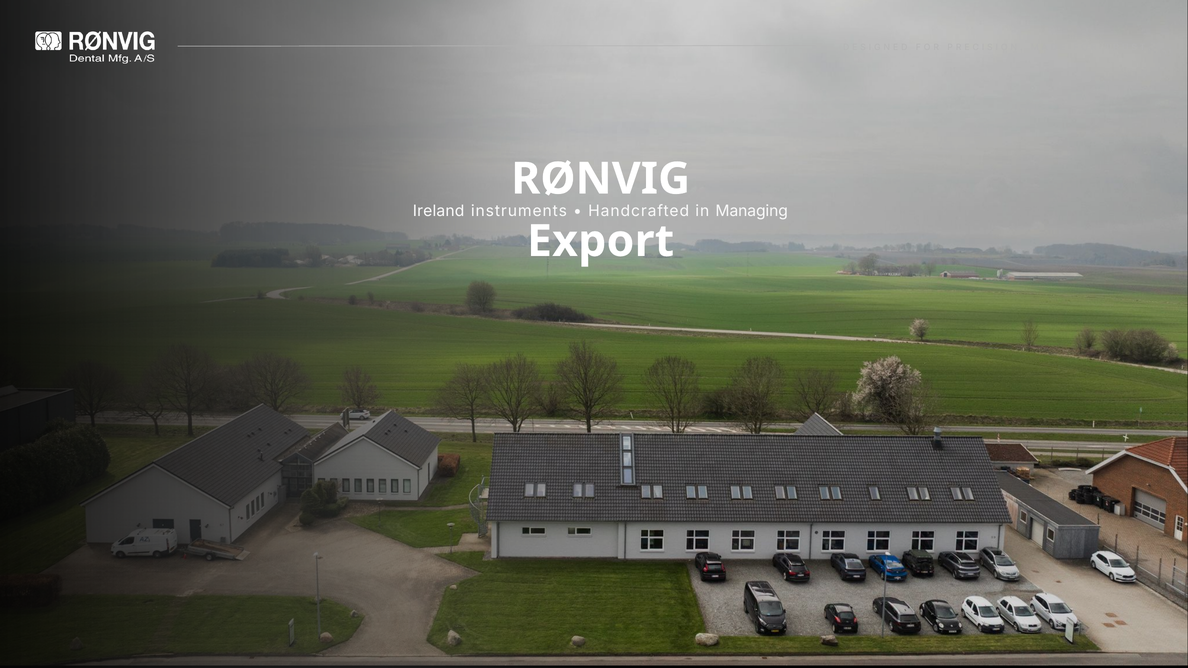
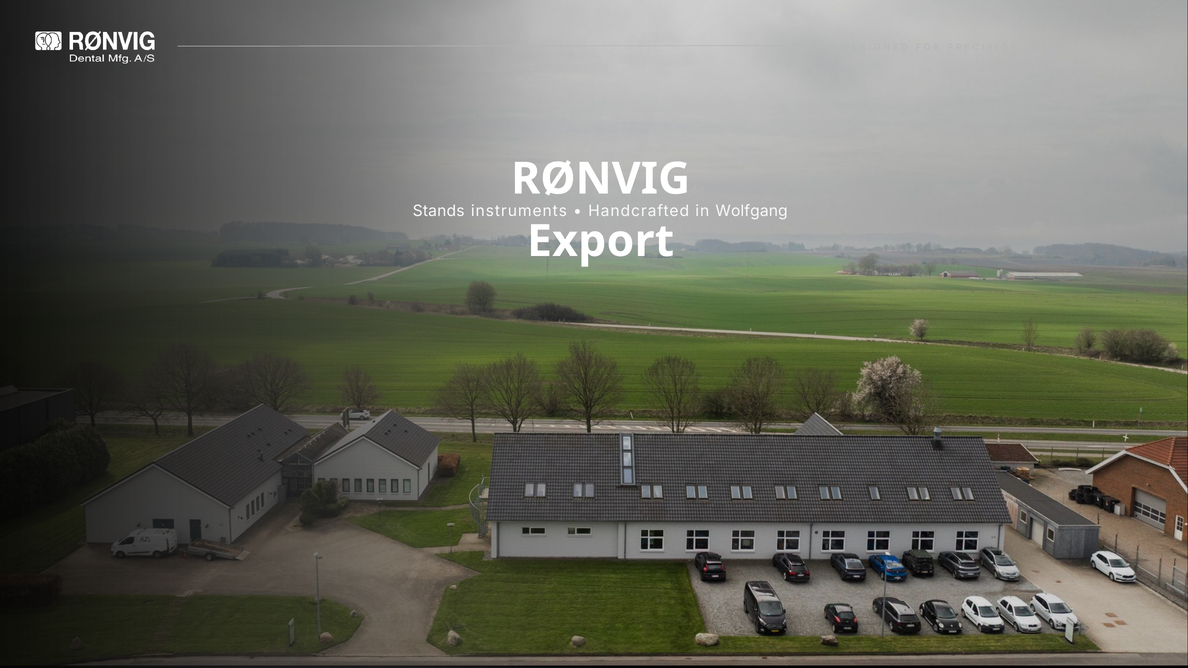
Ireland: Ireland -> Stands (439, 211)
Managing: Managing -> Wolfgang (752, 211)
